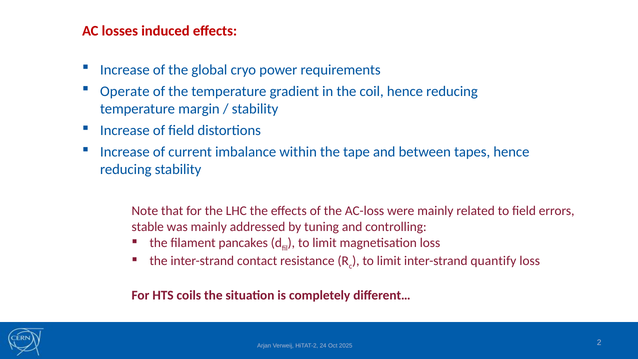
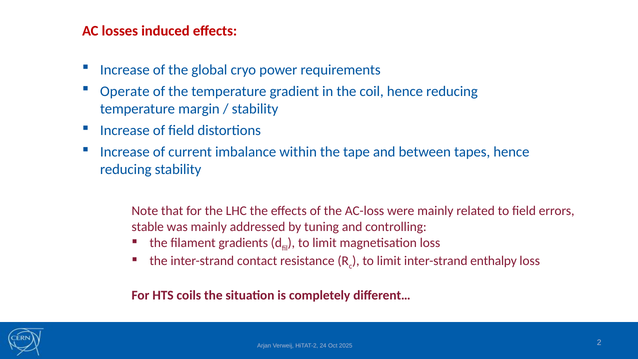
pancakes: pancakes -> gradients (243, 243)
quantify: quantify -> enthalpy (494, 261)
